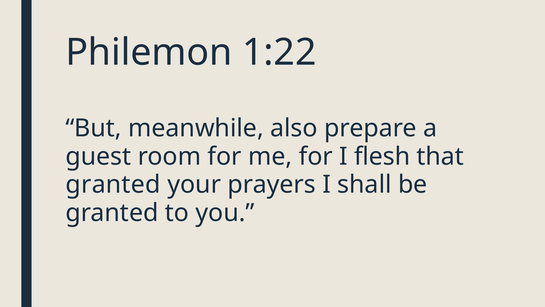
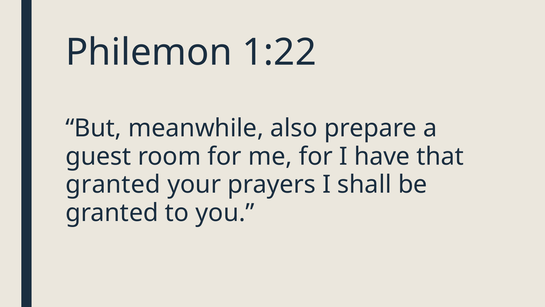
flesh: flesh -> have (382, 156)
